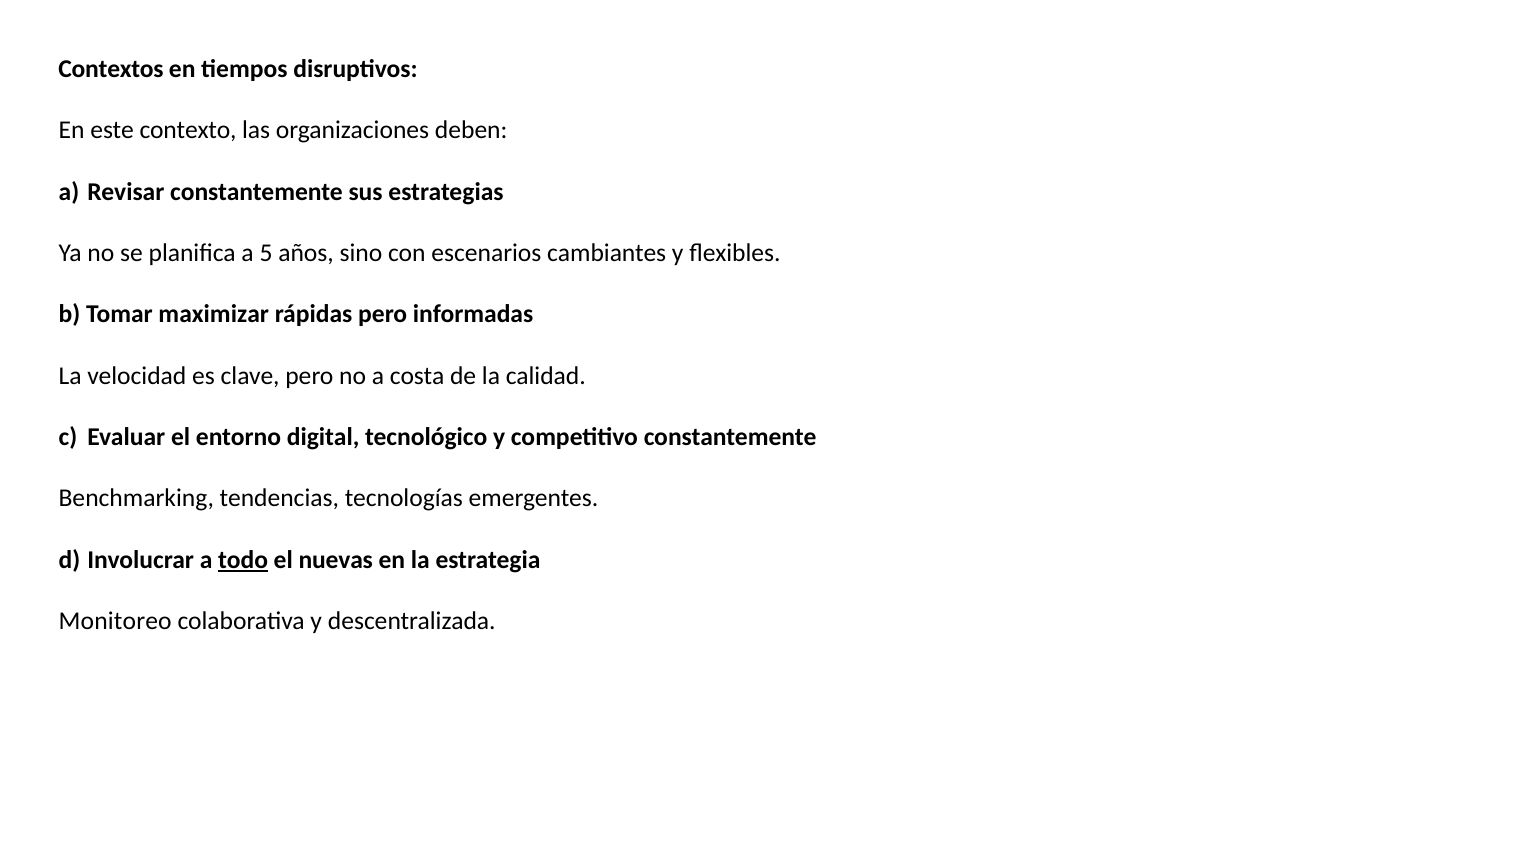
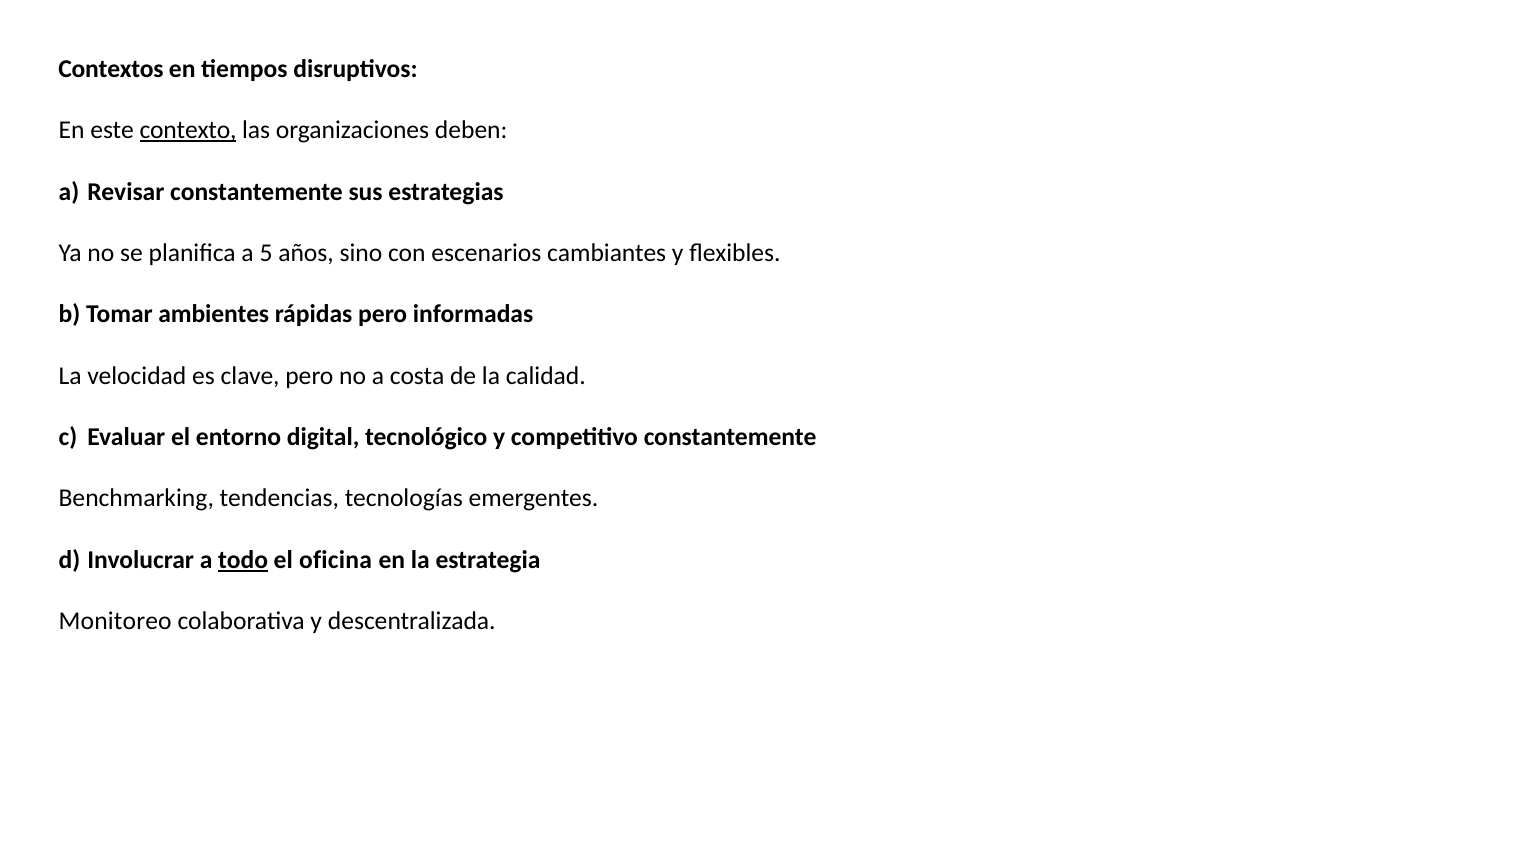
contexto underline: none -> present (188, 130)
maximizar: maximizar -> ambientes (214, 314)
nuevas: nuevas -> oficina (336, 560)
